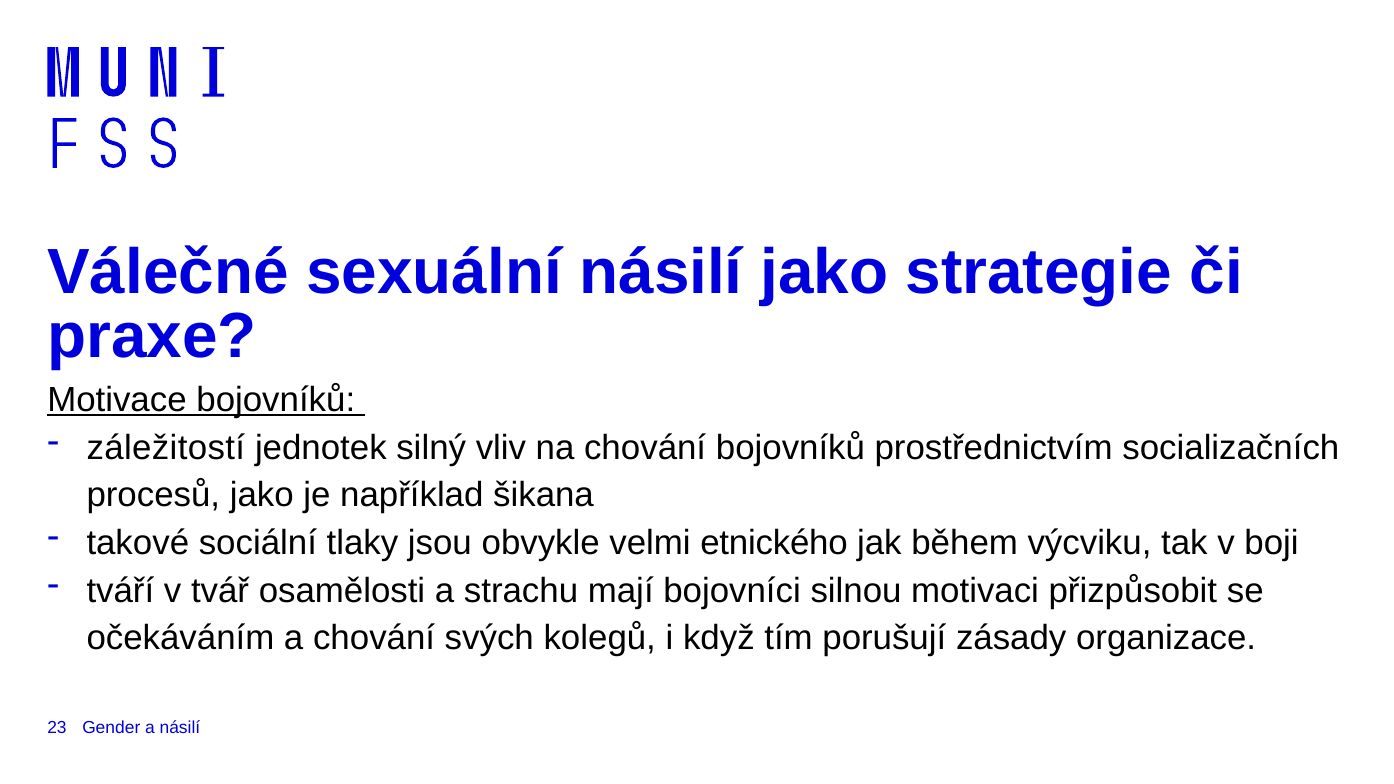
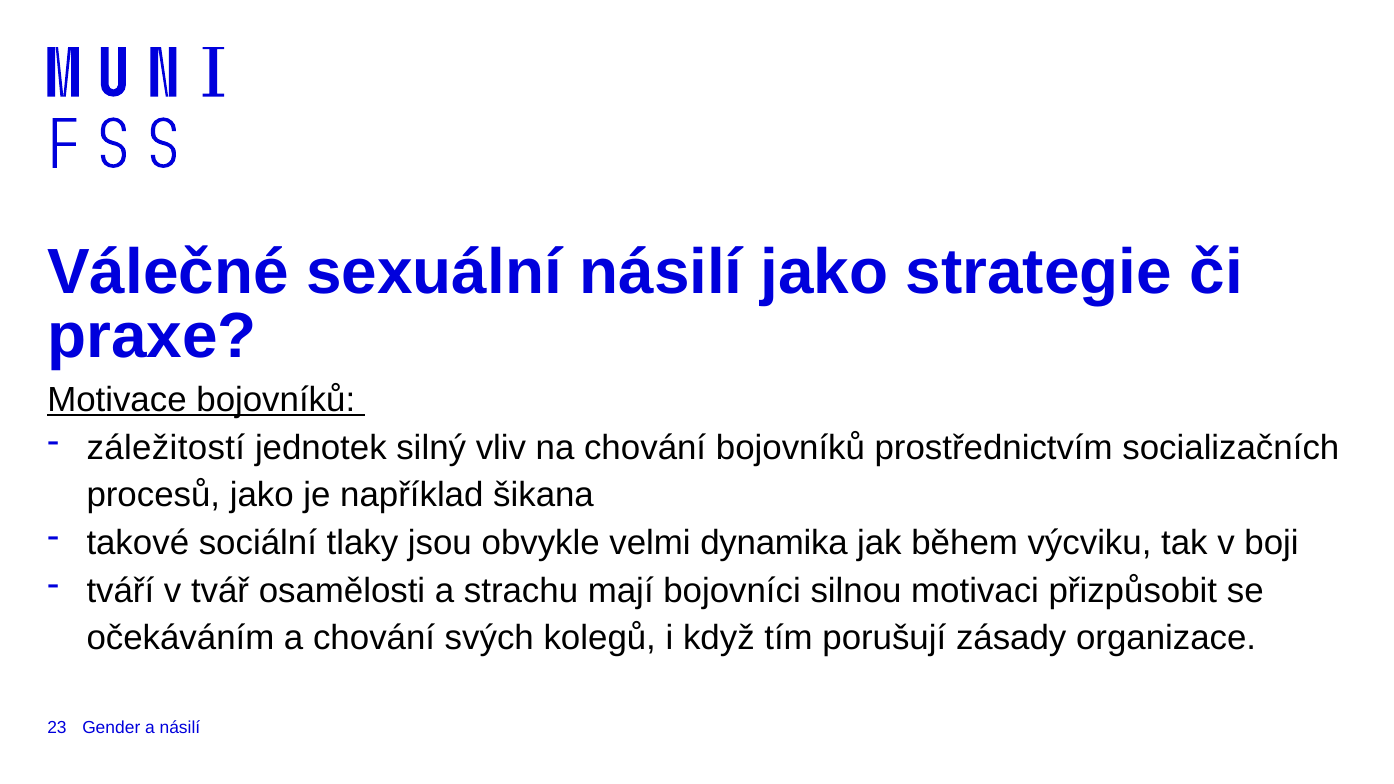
etnického: etnického -> dynamika (774, 543)
